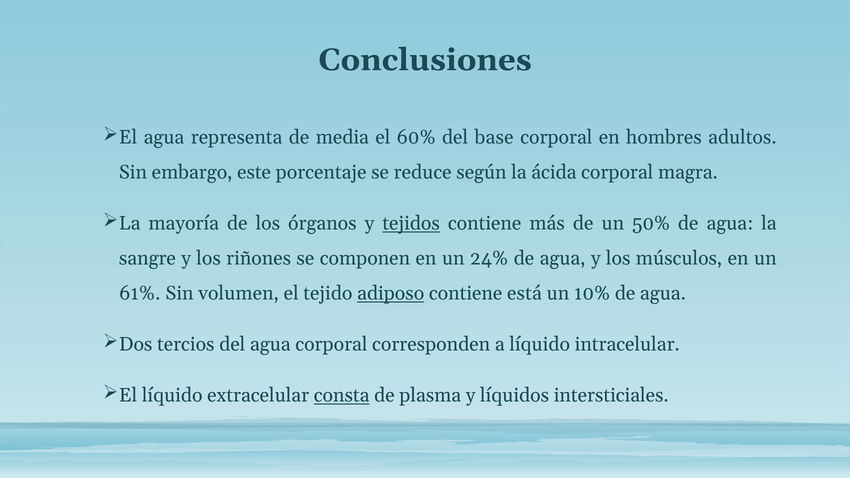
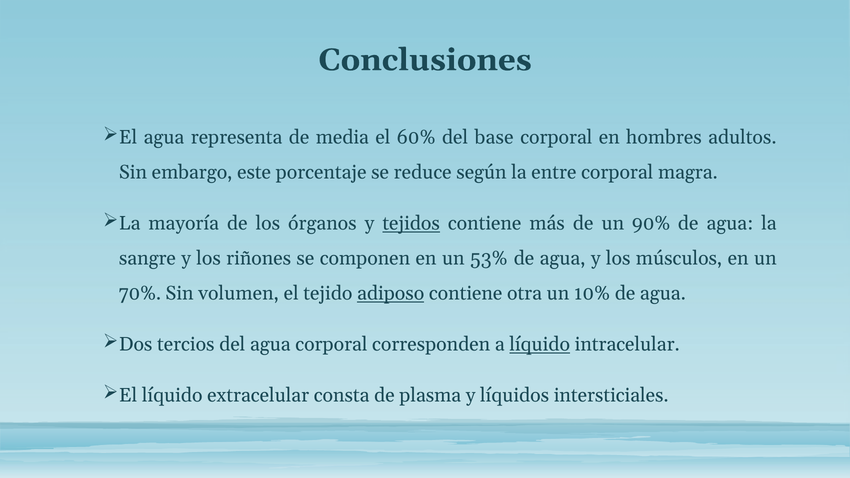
ácida: ácida -> entre (554, 173)
50%: 50% -> 90% (651, 224)
24%: 24% -> 53% (489, 259)
61%: 61% -> 70% (140, 294)
está: está -> otra (525, 294)
líquido underline: none -> present (540, 345)
consta underline: present -> none (342, 396)
